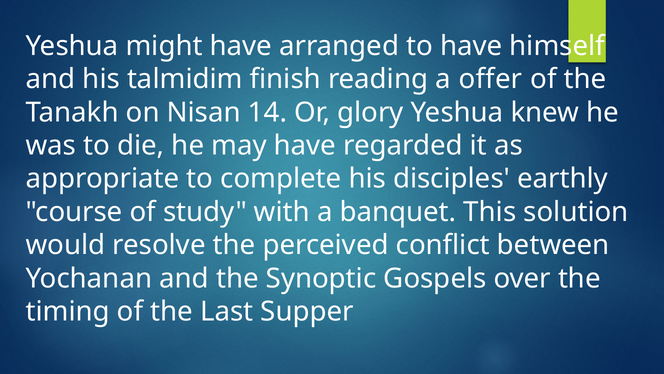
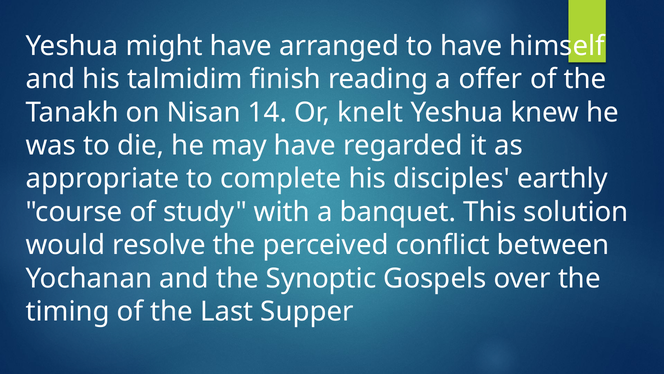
glory: glory -> knelt (370, 112)
